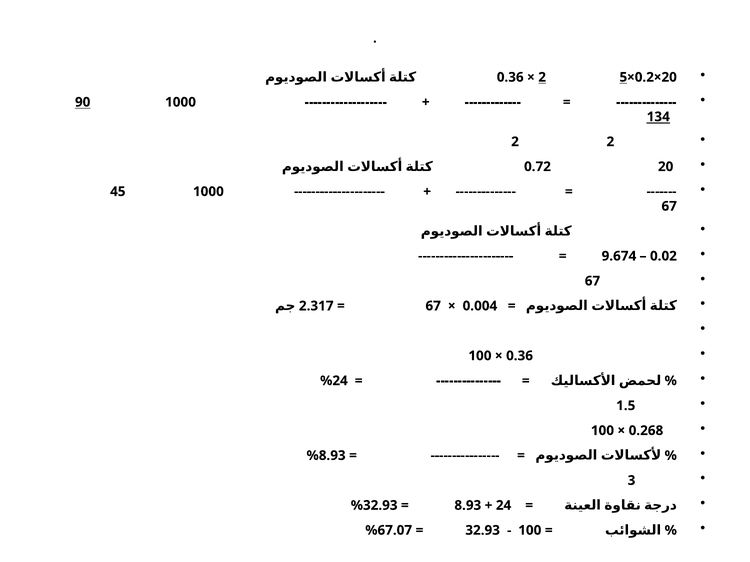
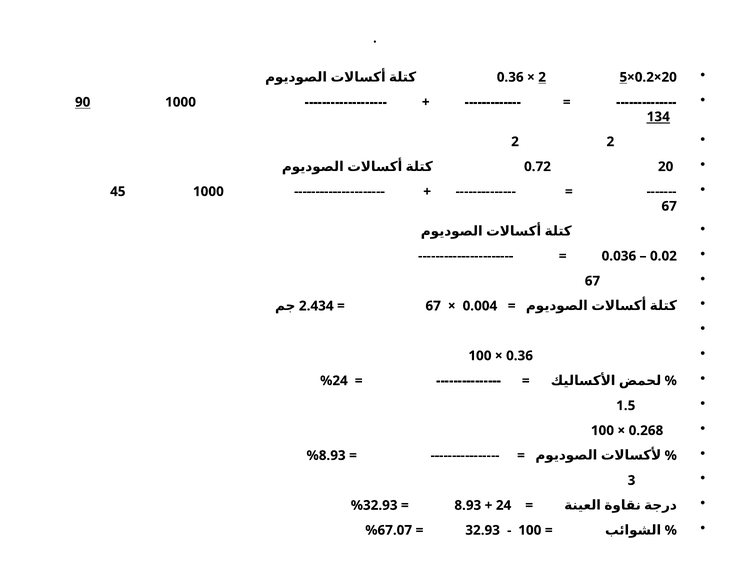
9.674: 9.674 -> 0.036 (619, 256)
2.317: 2.317 -> 2.434 (316, 306)
